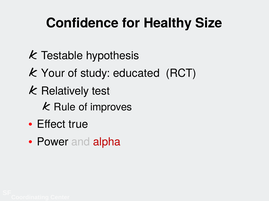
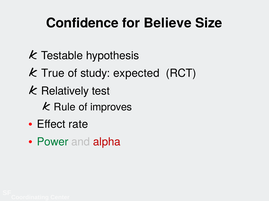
Healthy: Healthy -> Believe (168, 23)
Your: Your -> True (53, 74)
educated: educated -> expected (136, 74)
true: true -> rate (78, 125)
Power colour: black -> green (53, 142)
